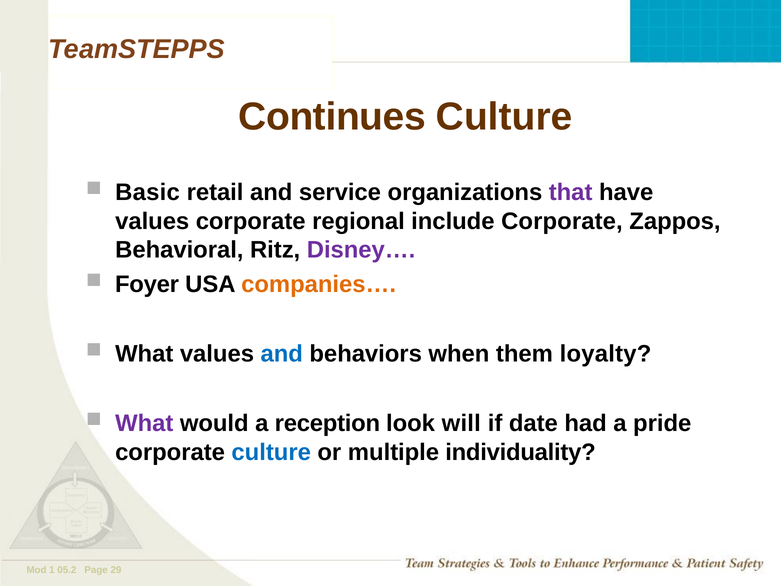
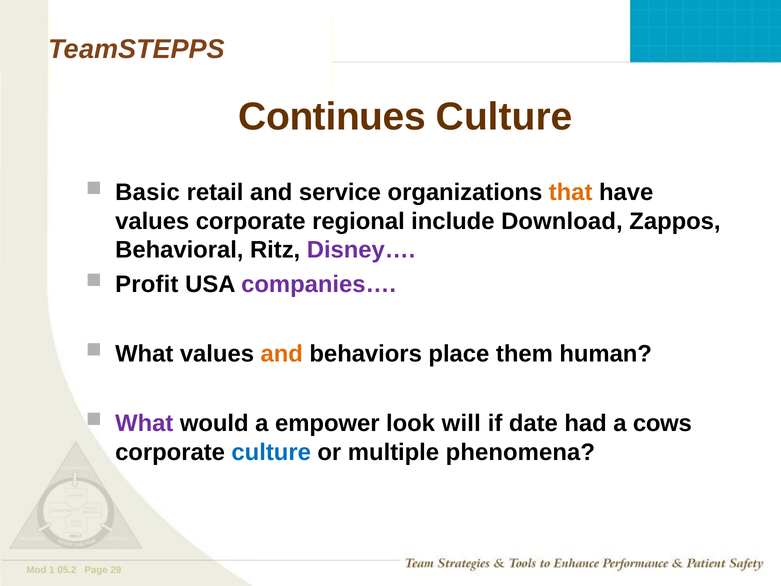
that colour: purple -> orange (571, 193)
include Corporate: Corporate -> Download (562, 221)
Foyer: Foyer -> Profit (147, 284)
companies… colour: orange -> purple (319, 284)
and colour: blue -> orange (282, 354)
when: when -> place (459, 354)
loyalty: loyalty -> human (606, 354)
reception: reception -> empower (327, 423)
pride: pride -> cows (662, 423)
individuality: individuality -> phenomena (520, 452)
